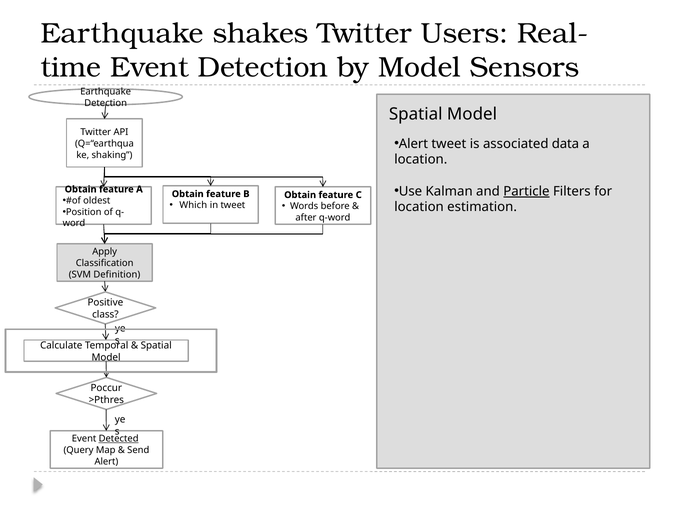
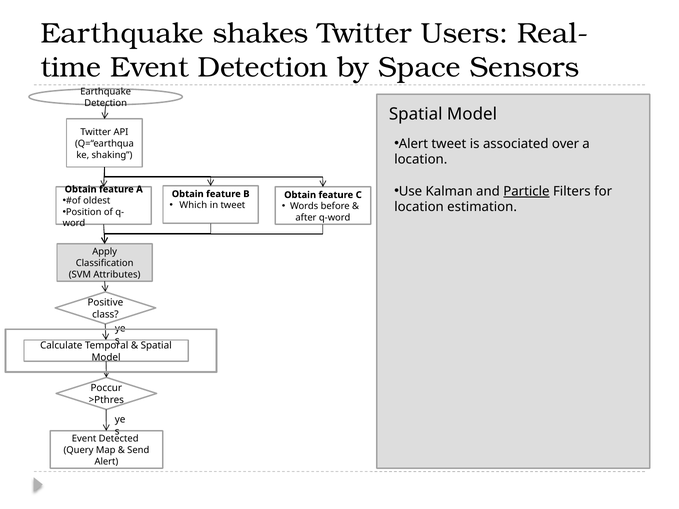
by Model: Model -> Space (419, 68)
data: data -> over (565, 144)
Definition: Definition -> Attributes (117, 275)
Detected underline: present -> none (119, 439)
